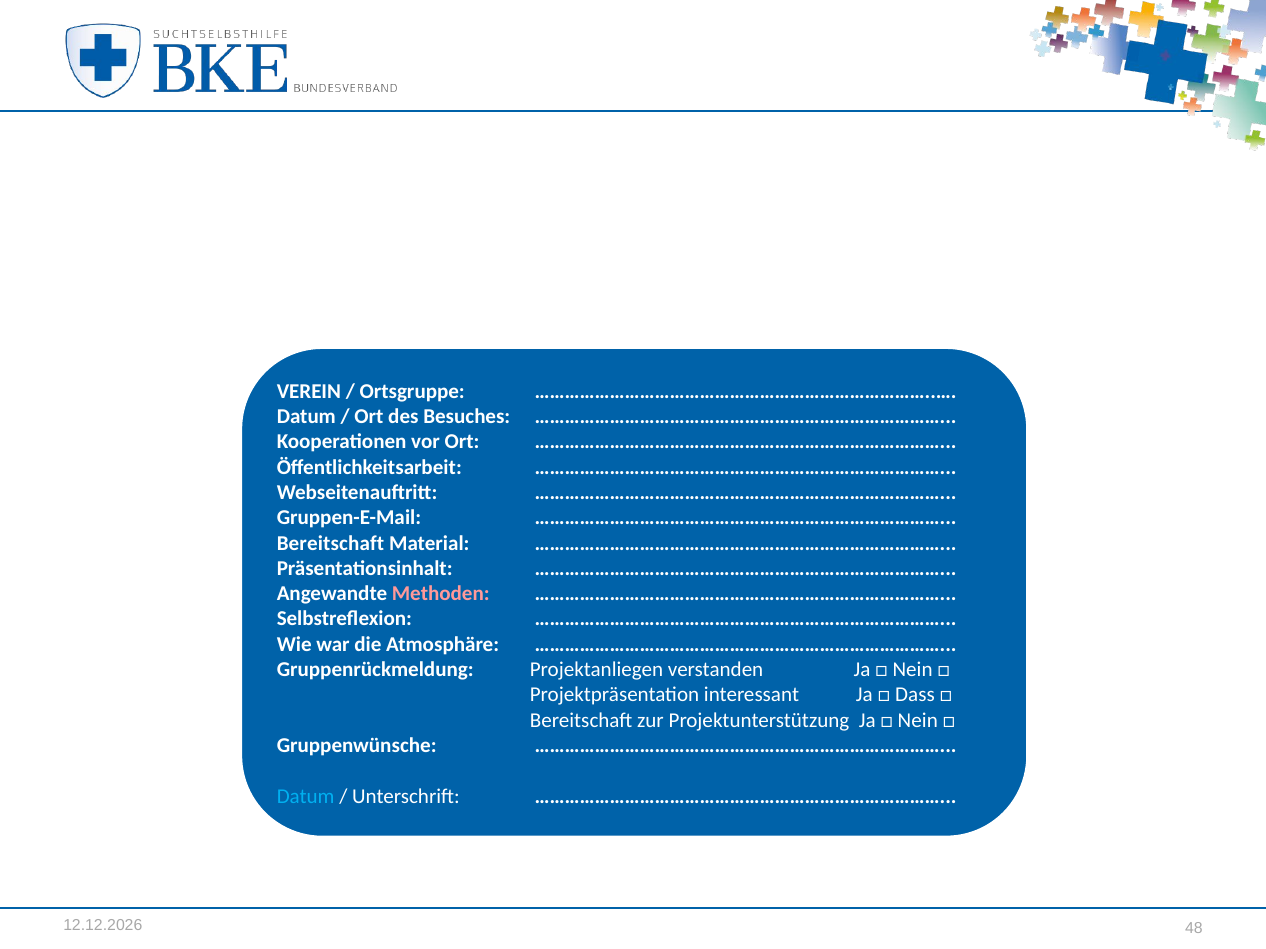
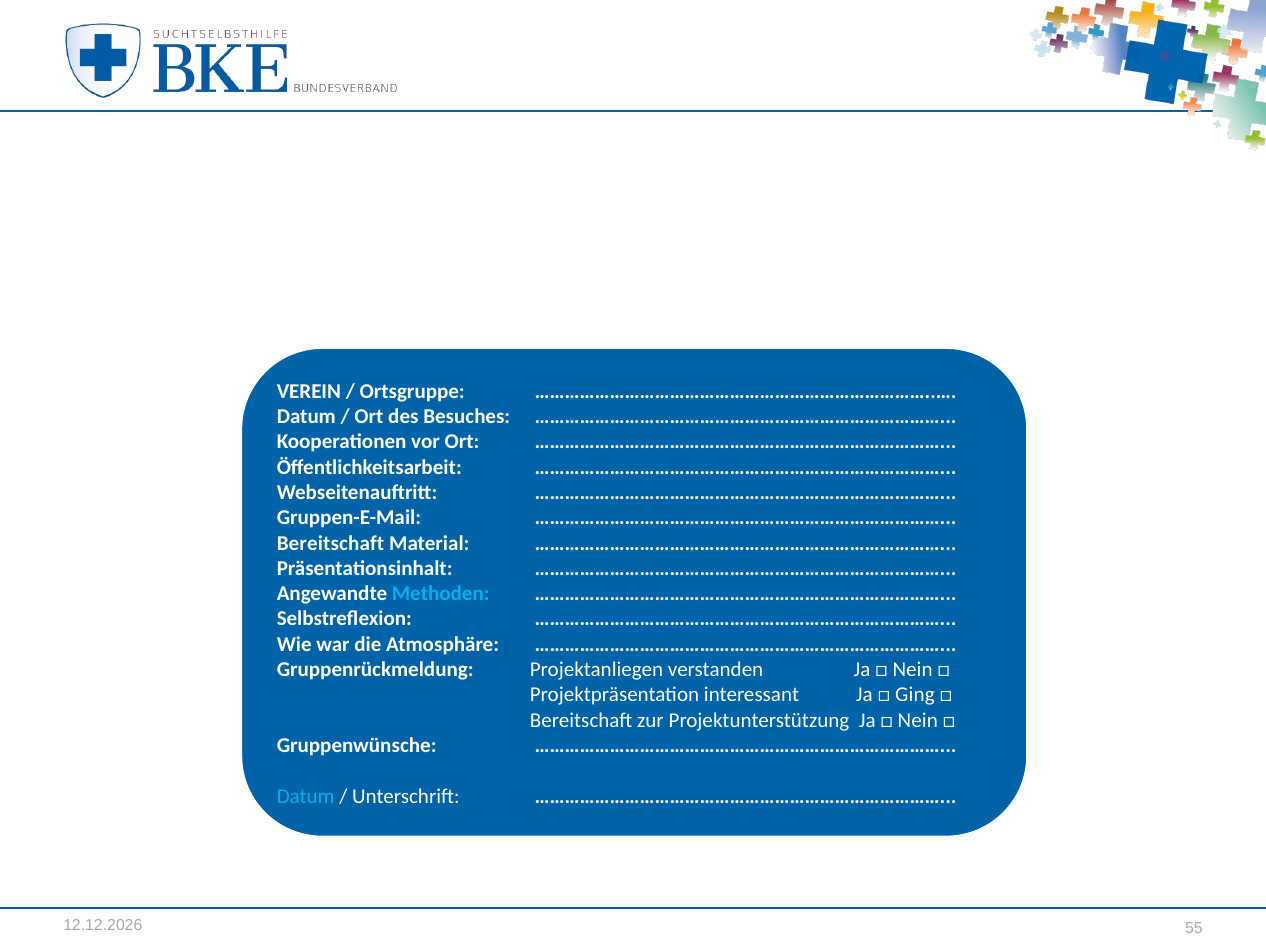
Methoden colour: pink -> light blue (441, 594)
Dass: Dass -> Ging (915, 695)
48: 48 -> 55 (1194, 929)
